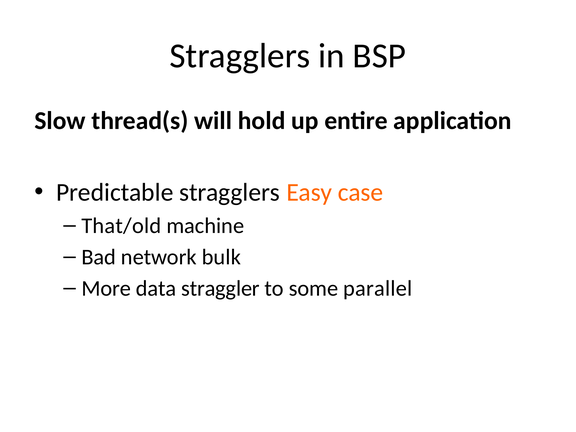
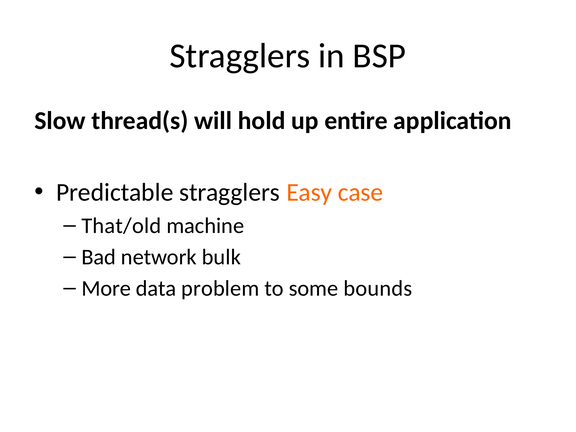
straggler: straggler -> problem (220, 288)
parallel: parallel -> bounds (378, 288)
